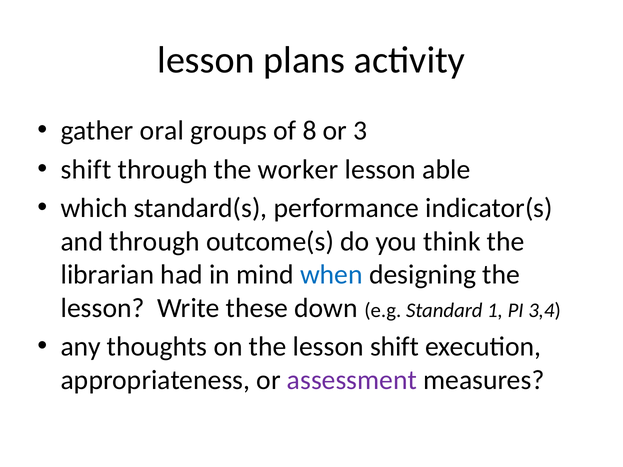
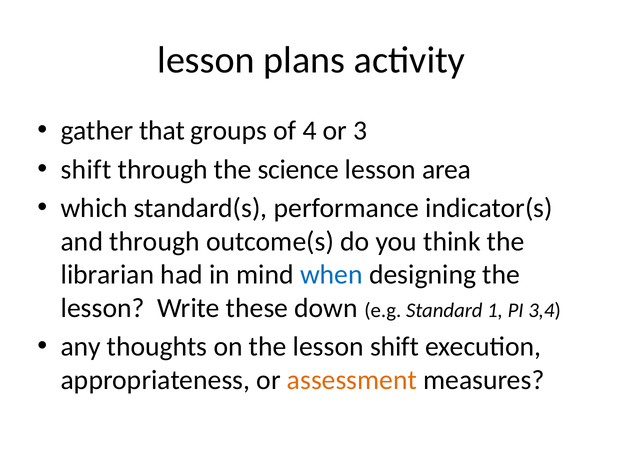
oral: oral -> that (162, 131)
8: 8 -> 4 (310, 131)
worker: worker -> science (298, 170)
able: able -> area (447, 170)
assessment colour: purple -> orange (352, 380)
